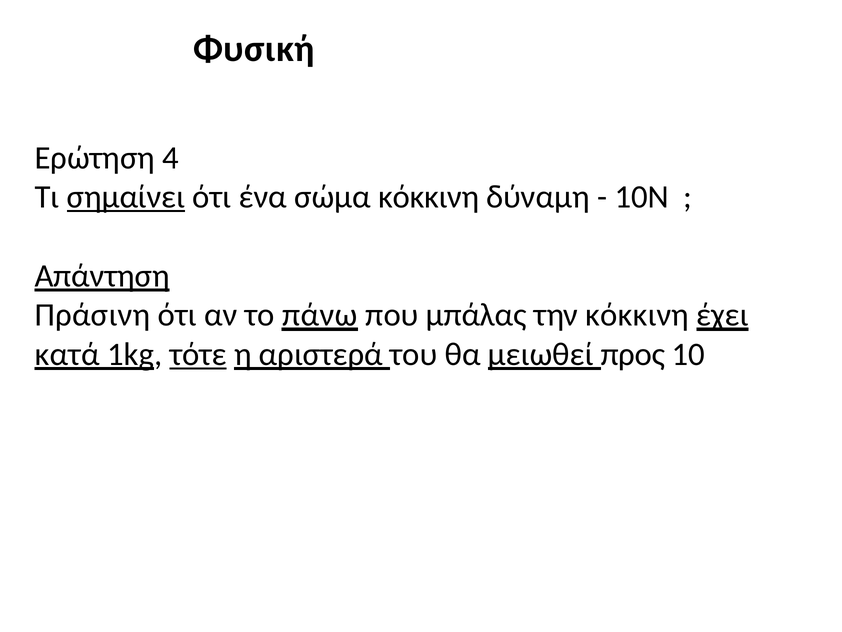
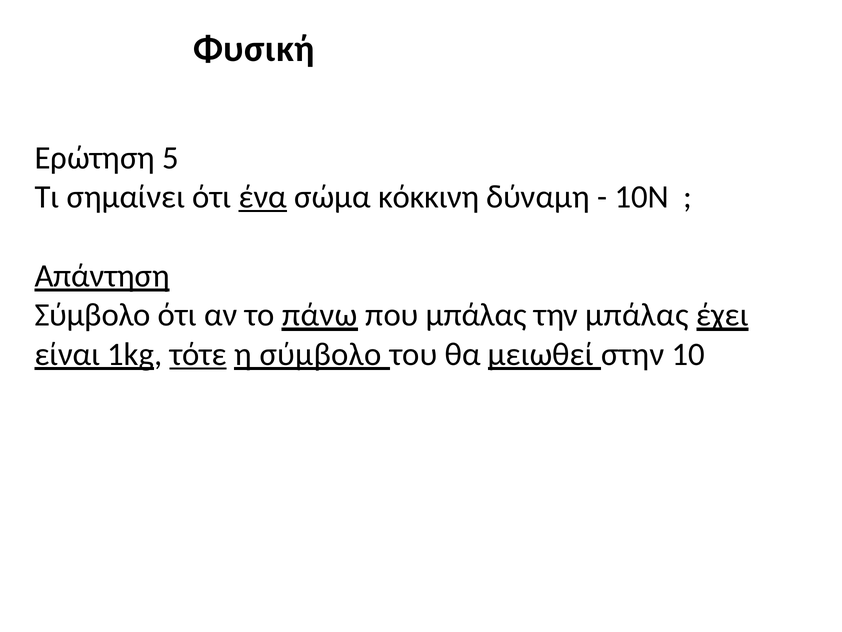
4: 4 -> 5 (171, 158)
σημαίνει underline: present -> none (126, 197)
ένα underline: none -> present (263, 197)
Πράσινη: Πράσινη -> Σύμβολο (93, 315)
την κόκκινη: κόκκινη -> μπάλας (637, 315)
κατά: κατά -> είναι (67, 354)
η αριστερά: αριστερά -> σύμβολο (321, 354)
προς: προς -> στην (633, 354)
